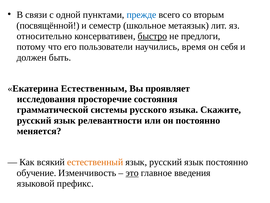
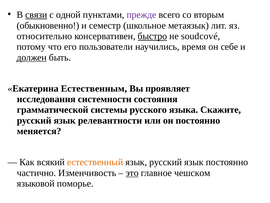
связи underline: none -> present (36, 15)
прежде colour: blue -> purple (142, 15)
посвящённой: посвящённой -> обыкновенно (48, 25)
предлоги: предлоги -> soudcové (201, 36)
себя: себя -> себе (229, 47)
должен underline: none -> present (32, 57)
просторечие: просторечие -> системности (105, 99)
обучение: обучение -> частично (36, 172)
введения: введения -> чешском (192, 172)
префикс: префикс -> поморье (75, 183)
